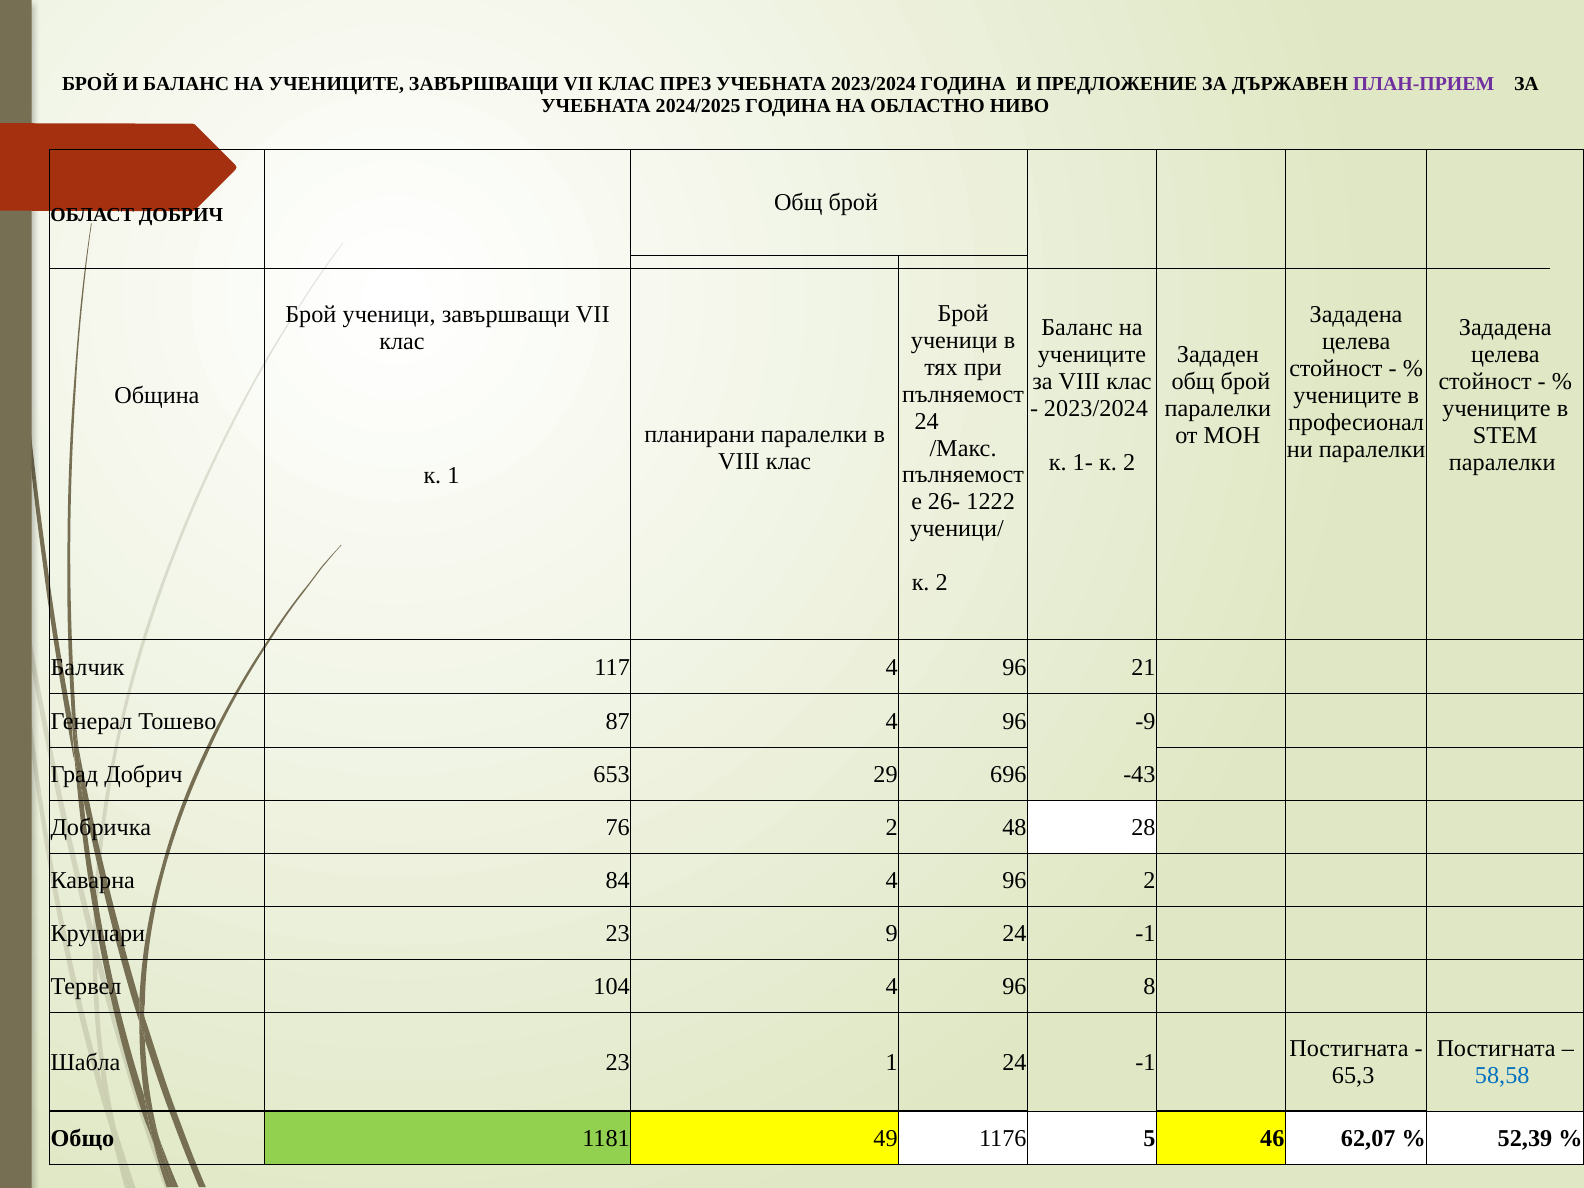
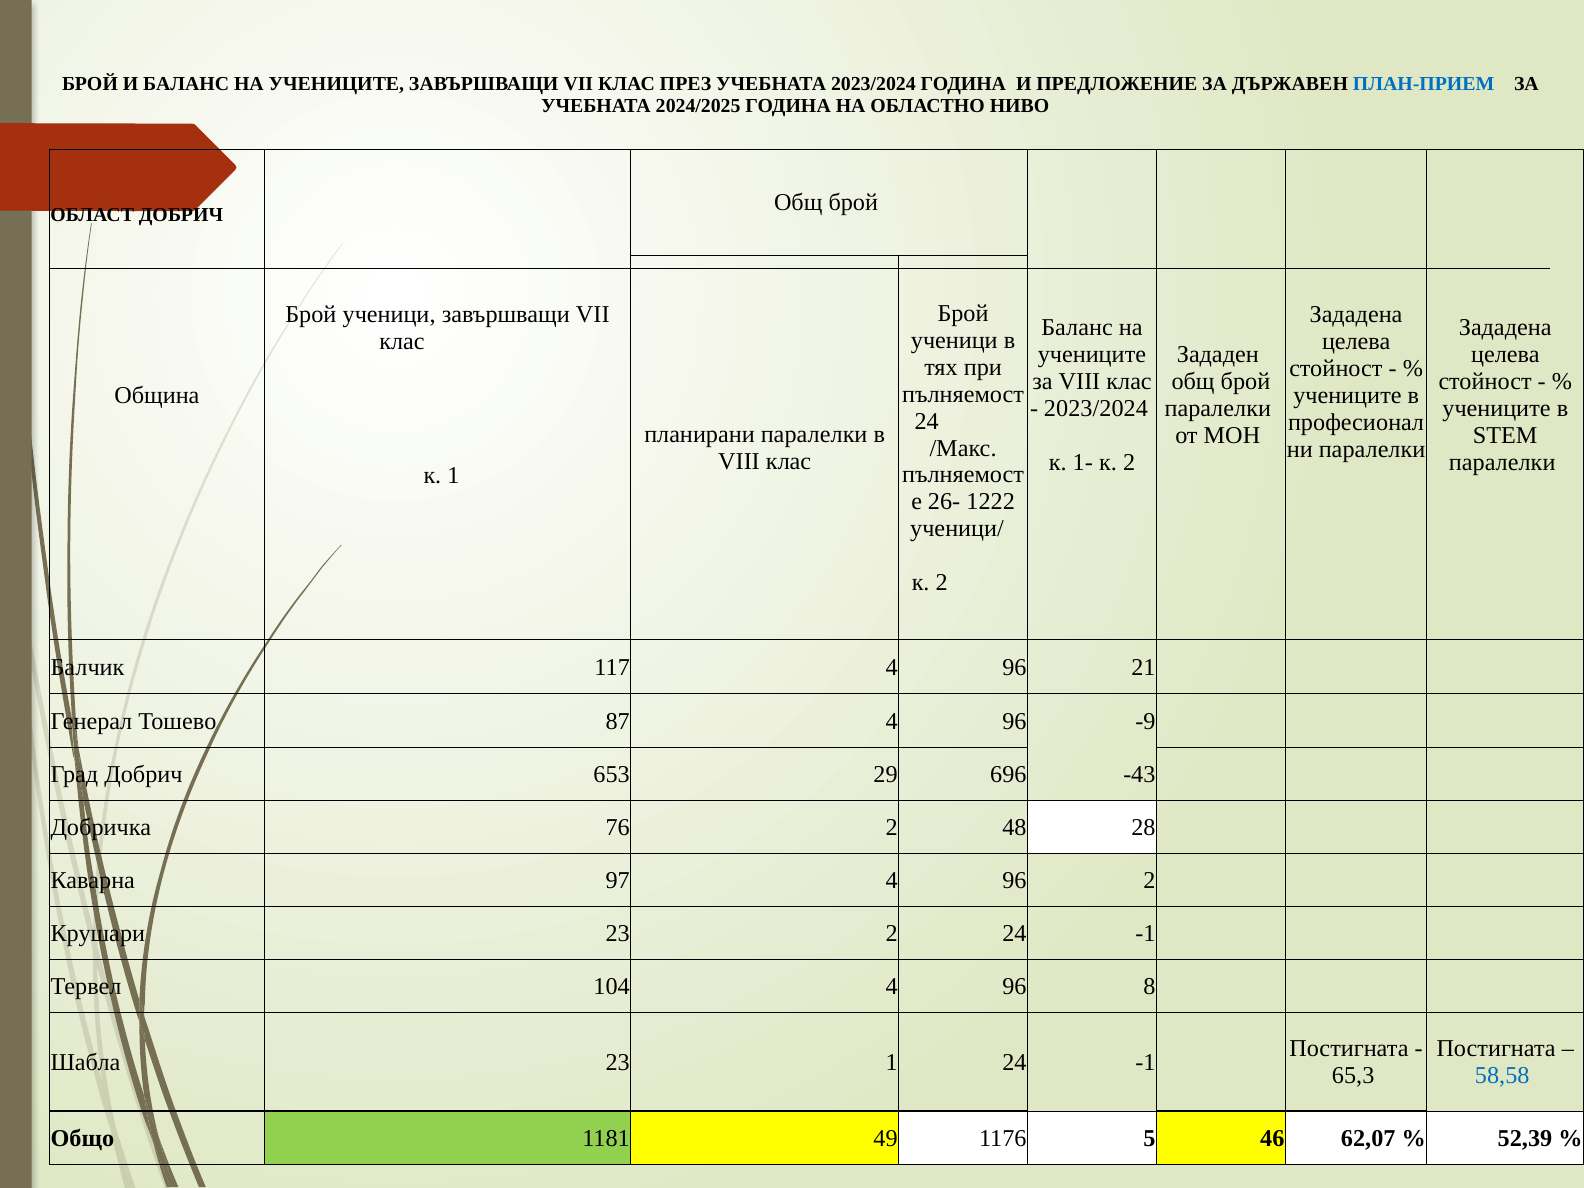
ПЛАН-ПРИЕМ colour: purple -> blue (1424, 84)
84: 84 -> 97 (618, 880)
23 9: 9 -> 2 (892, 933)
